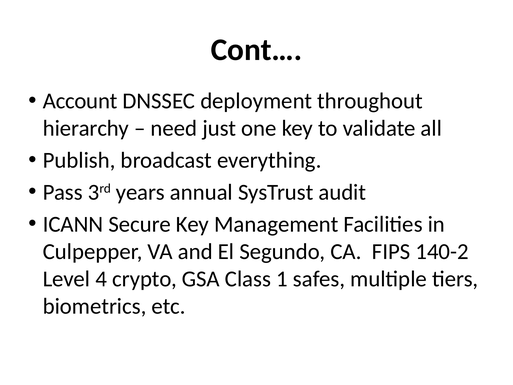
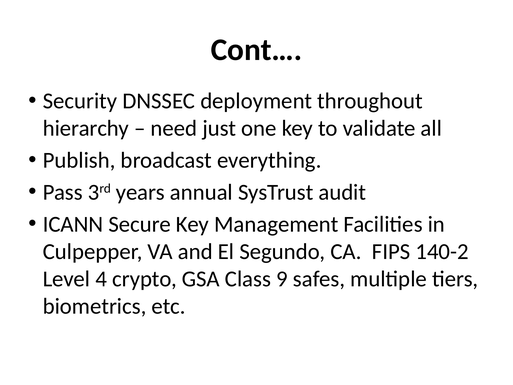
Account: Account -> Security (80, 101)
1: 1 -> 9 (282, 279)
